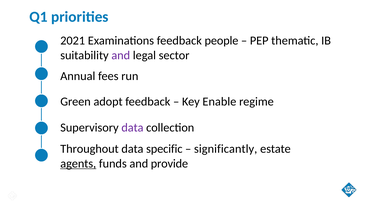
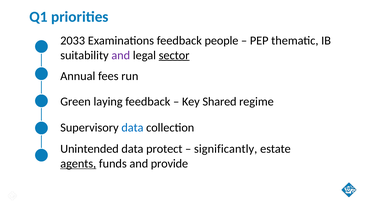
2021: 2021 -> 2033 (73, 41)
sector underline: none -> present (174, 55)
adopt: adopt -> laying (108, 102)
Enable: Enable -> Shared (219, 102)
data colour: purple -> blue (132, 128)
Throughout: Throughout -> Unintended (90, 149)
specific: specific -> protect (164, 149)
